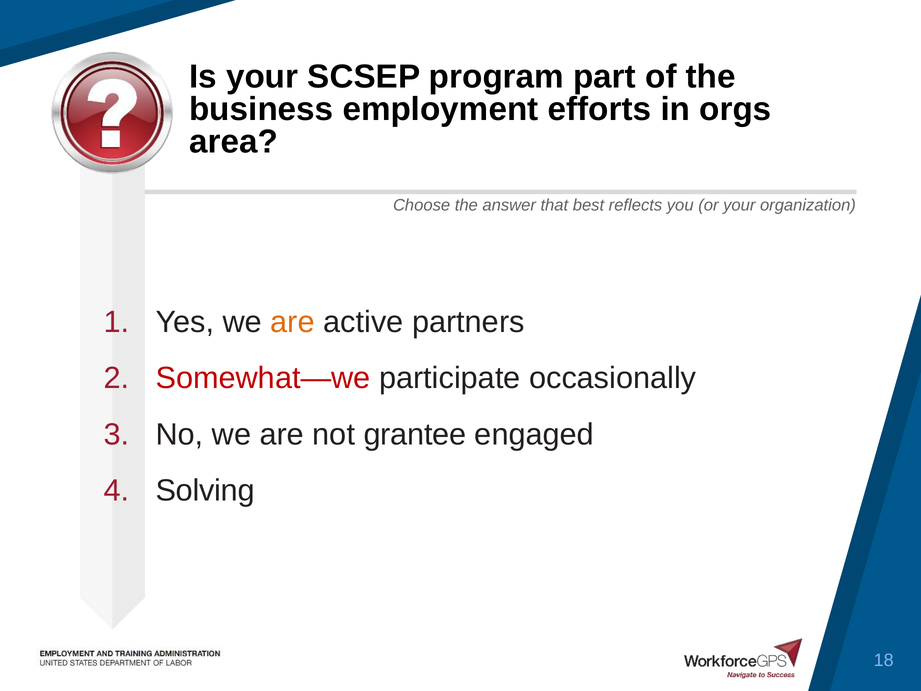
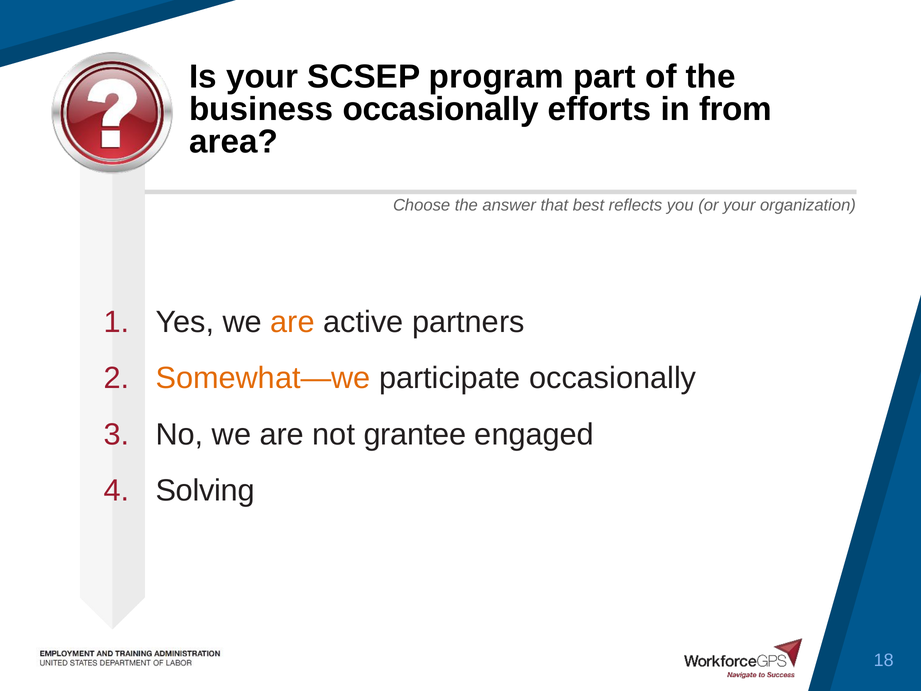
business employment: employment -> occasionally (441, 109)
orgs: orgs -> from (736, 109)
Somewhat—we colour: red -> orange (263, 378)
